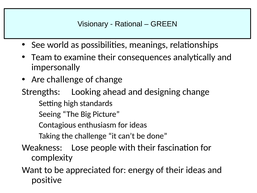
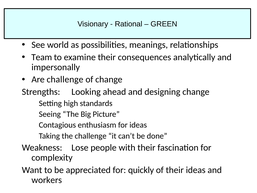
energy: energy -> quickly (141, 170)
positive: positive -> workers (47, 180)
